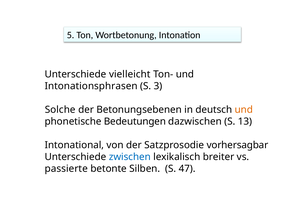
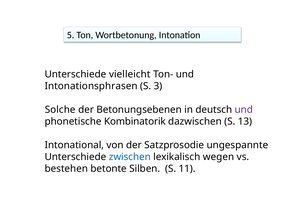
und colour: orange -> purple (244, 110)
Bedeutungen: Bedeutungen -> Kombinatorik (135, 122)
vorhersagbar: vorhersagbar -> ungespannte (237, 145)
breiter: breiter -> wegen (219, 157)
passierte: passierte -> bestehen (66, 169)
47: 47 -> 11 (187, 169)
